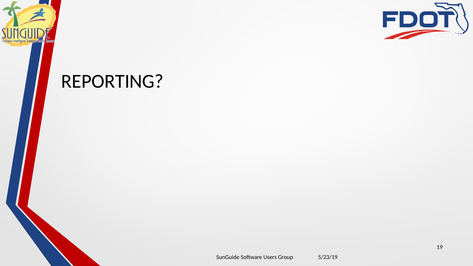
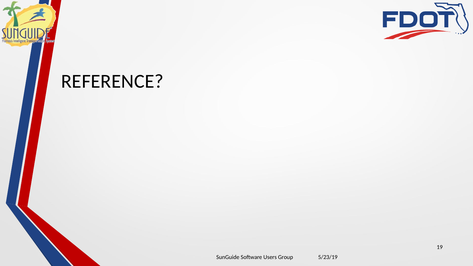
REPORTING: REPORTING -> REFERENCE (112, 81)
